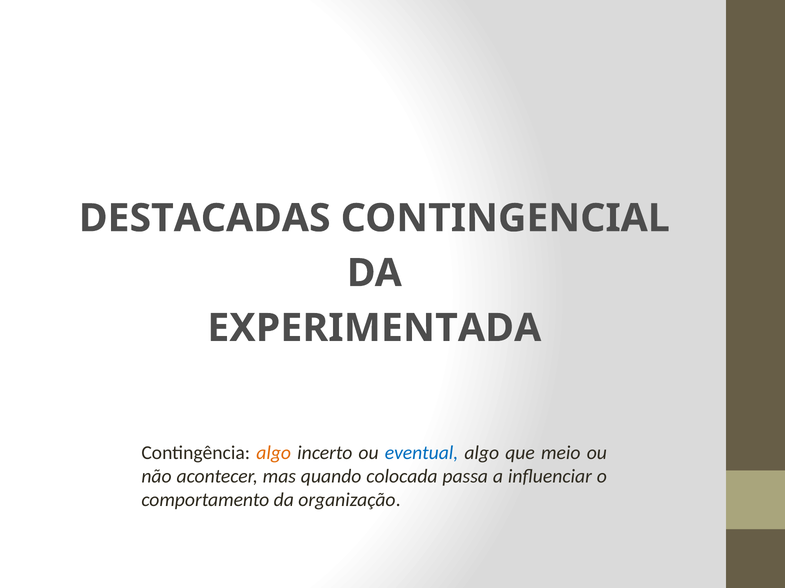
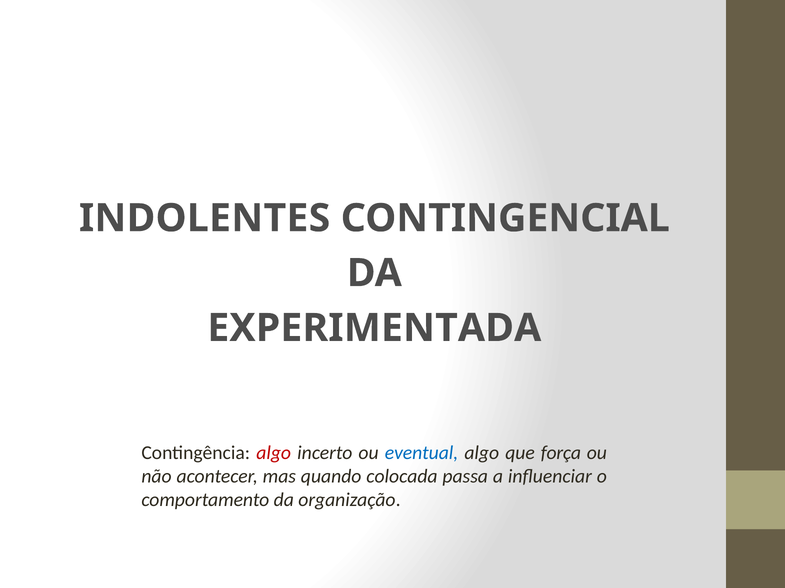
DESTACADAS: DESTACADAS -> INDOLENTES (205, 219)
algo colour: orange -> red (274, 454)
meio: meio -> força (561, 454)
